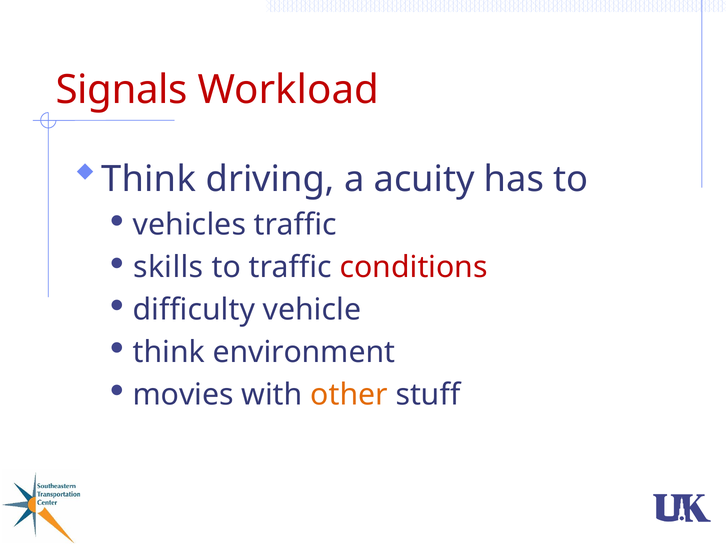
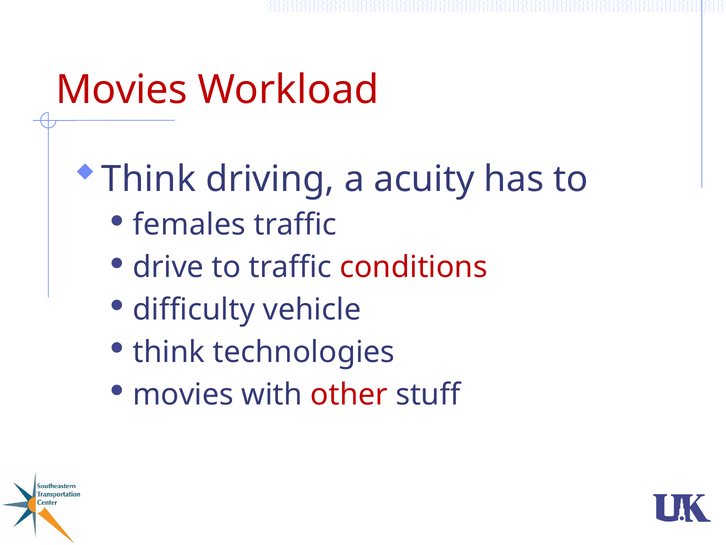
Signals: Signals -> Movies (122, 90)
vehicles: vehicles -> females (189, 225)
skills: skills -> drive (168, 267)
environment: environment -> technologies (304, 352)
other colour: orange -> red (349, 394)
